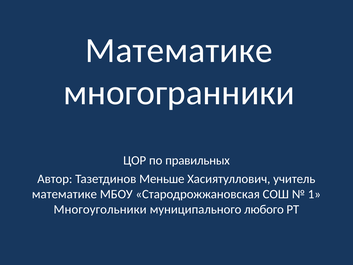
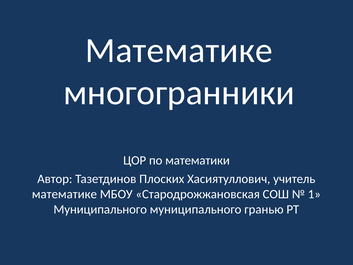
правильных: правильных -> математики (198, 160)
Меньше: Меньше -> Плоских (162, 179)
Многоугольники: Многоугольники -> Муниципального (100, 209)
любого: любого -> гранью (264, 209)
